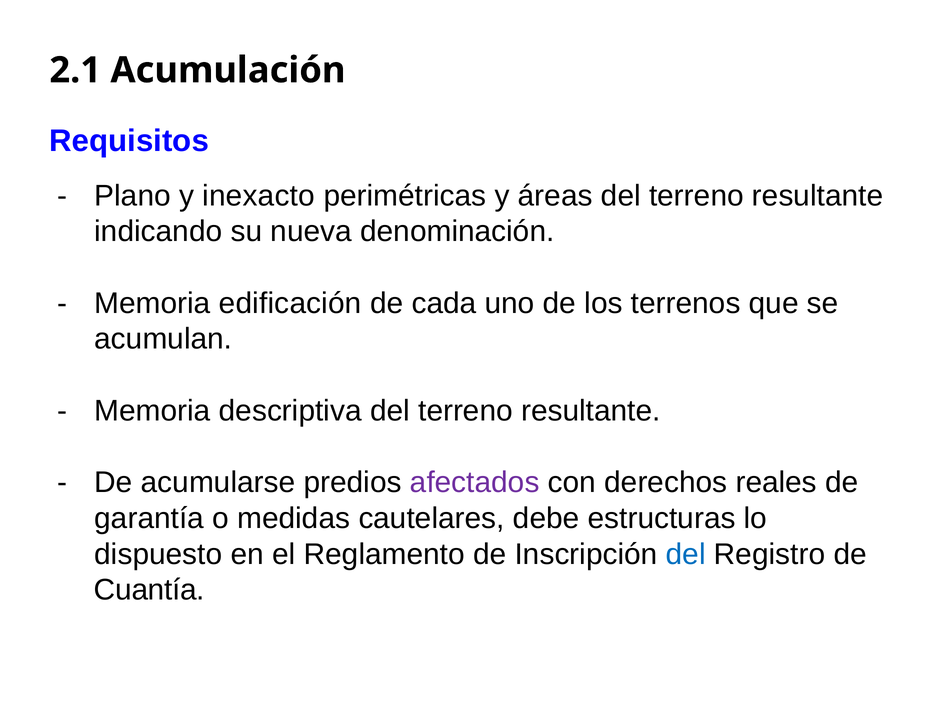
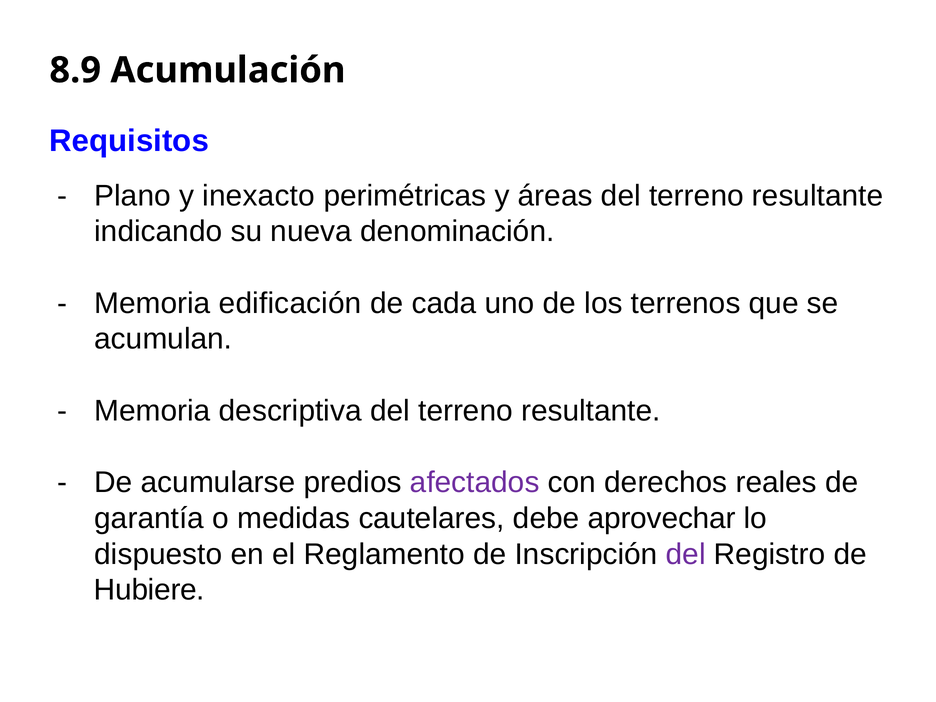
2.1: 2.1 -> 8.9 (75, 70)
estructuras: estructuras -> aprovechar (662, 518)
del colour: blue -> purple (686, 554)
Cuantía: Cuantía -> Hubiere (149, 590)
